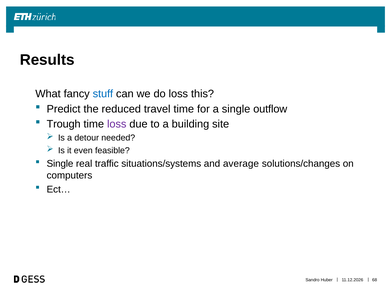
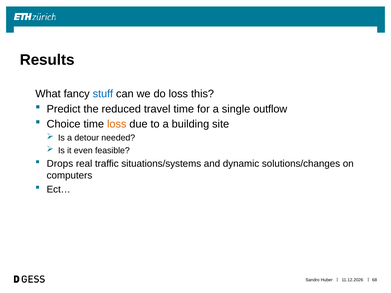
Trough: Trough -> Choice (64, 124)
loss colour: purple -> orange (117, 124)
Single: Single -> Drops (60, 164)
average: average -> dynamic (241, 164)
